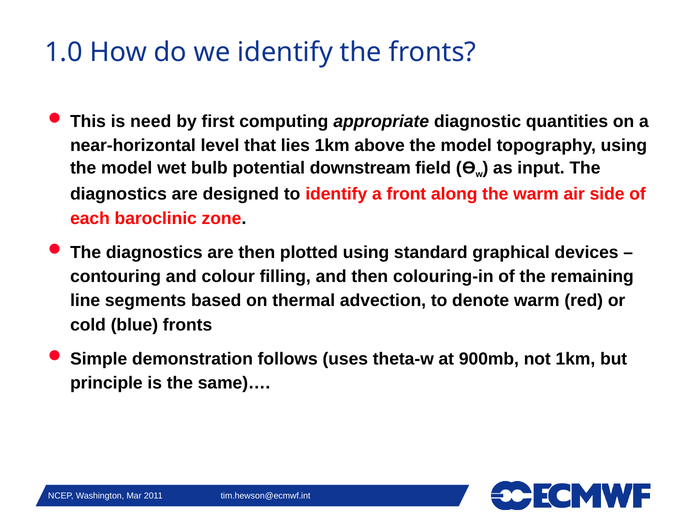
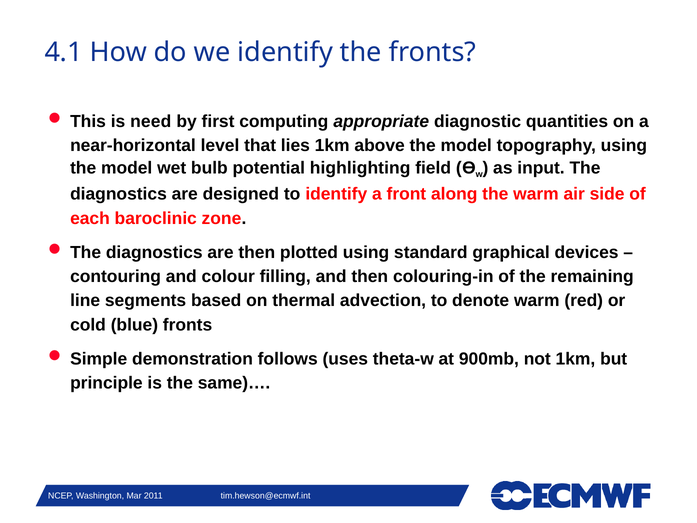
1.0: 1.0 -> 4.1 (64, 52)
downstream: downstream -> highlighting (360, 168)
